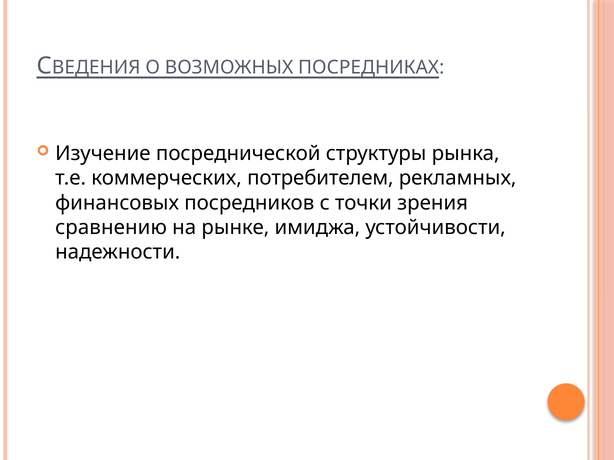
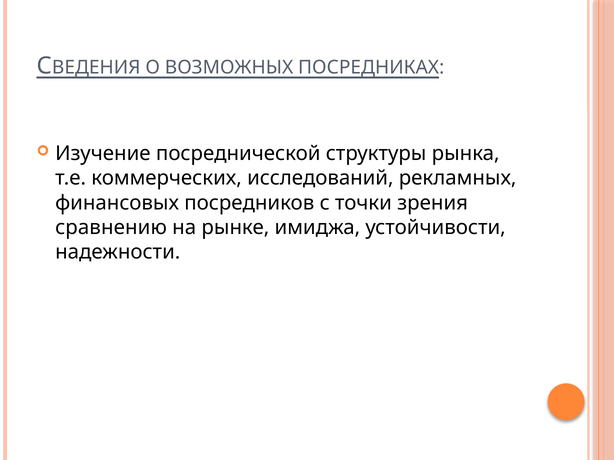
потребителем: потребителем -> исследований (320, 178)
